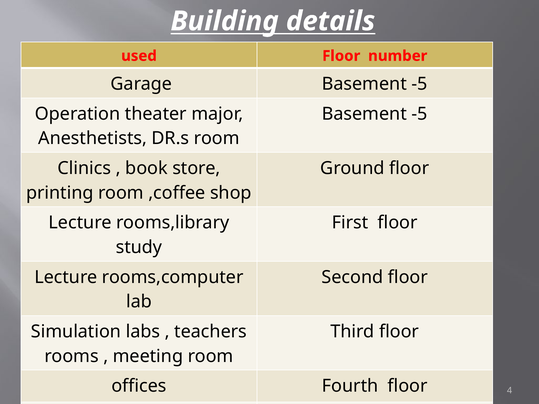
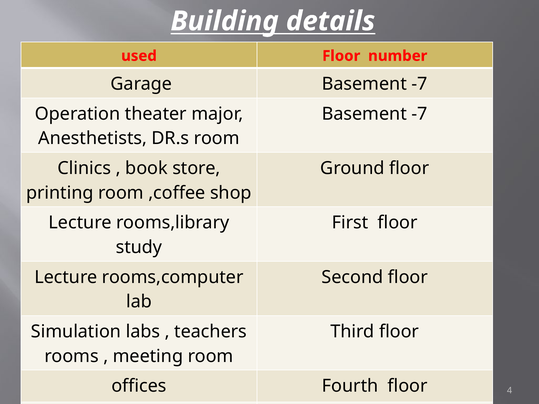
Garage Basement -5: -5 -> -7 (420, 84)
-5: -5 -> -7 (420, 114)
